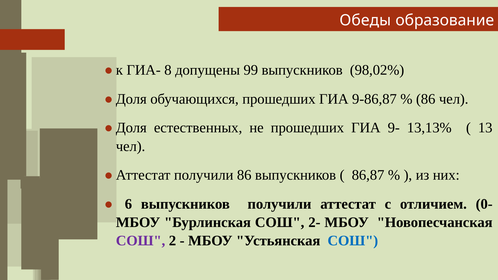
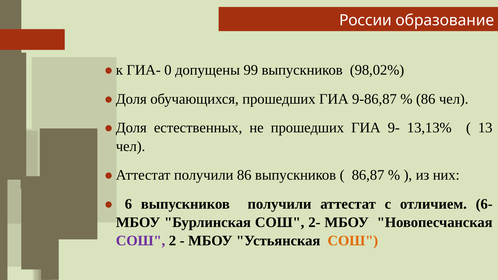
Обеды: Обеды -> России (365, 20)
8: 8 -> 0 (168, 70)
0-: 0- -> 6- (484, 204)
СОШ colour: blue -> orange (353, 241)
